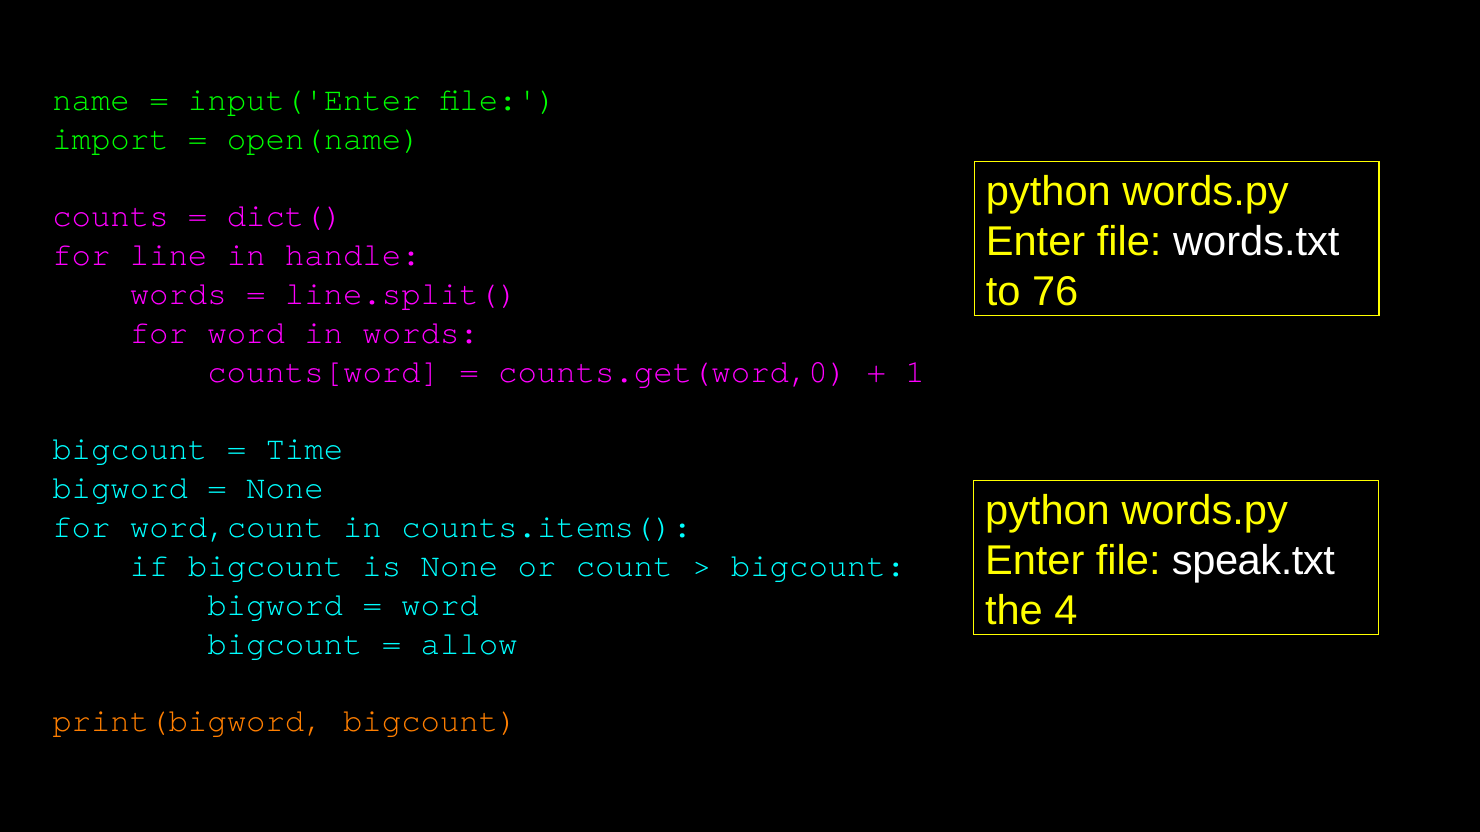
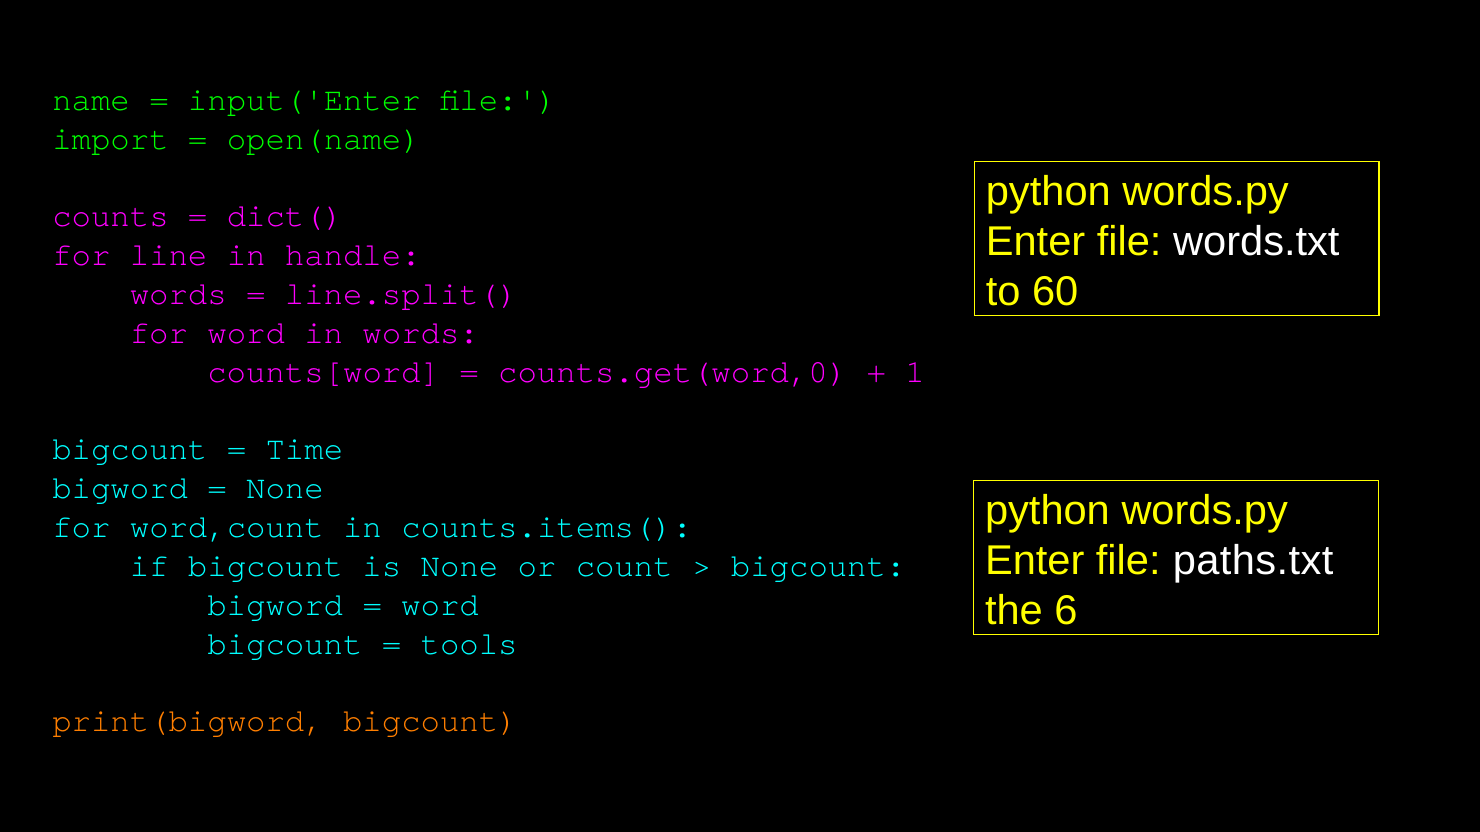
76: 76 -> 60 (1055, 292)
speak.txt: speak.txt -> paths.txt (1253, 561)
4: 4 -> 6 (1066, 611)
allow: allow -> tools (469, 644)
